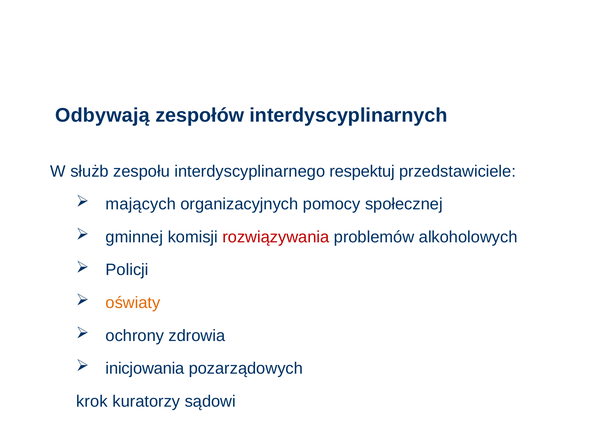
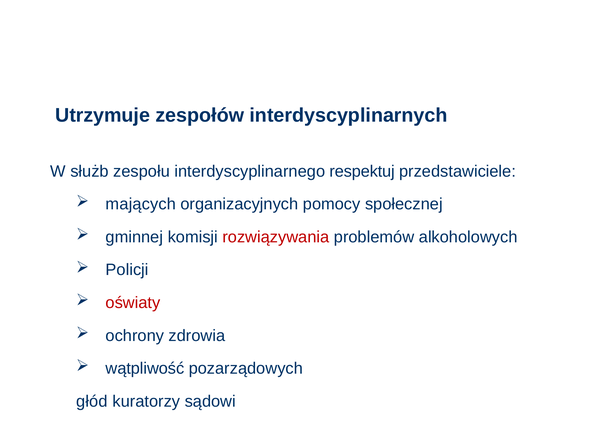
Odbywają: Odbywają -> Utrzymuje (103, 115)
oświaty colour: orange -> red (133, 302)
inicjowania: inicjowania -> wątpliwość (145, 368)
krok: krok -> głód (92, 401)
